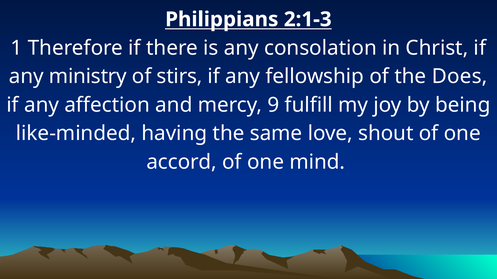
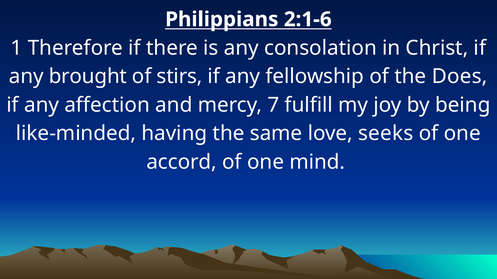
2:1-3: 2:1-3 -> 2:1-6 (308, 19)
ministry: ministry -> brought (88, 77)
9: 9 -> 7 (273, 105)
shout: shout -> seeks (386, 134)
